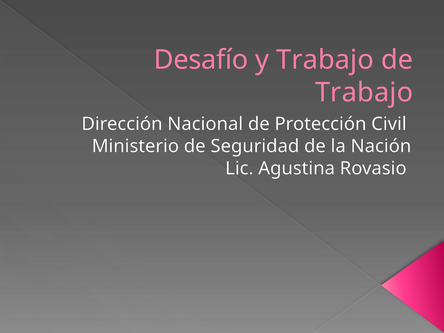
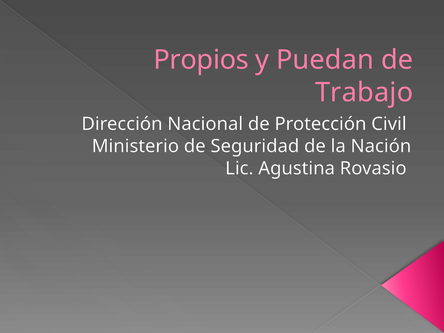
Desafío: Desafío -> Propios (201, 60)
y Trabajo: Trabajo -> Puedan (325, 60)
